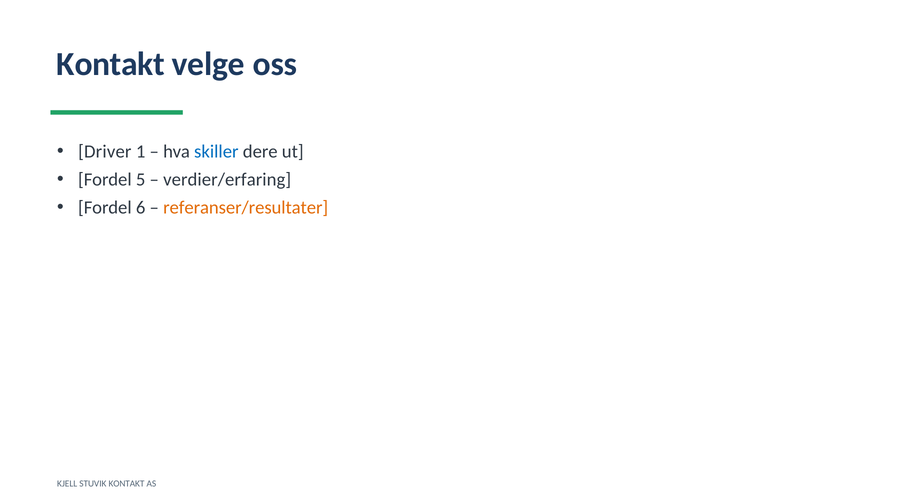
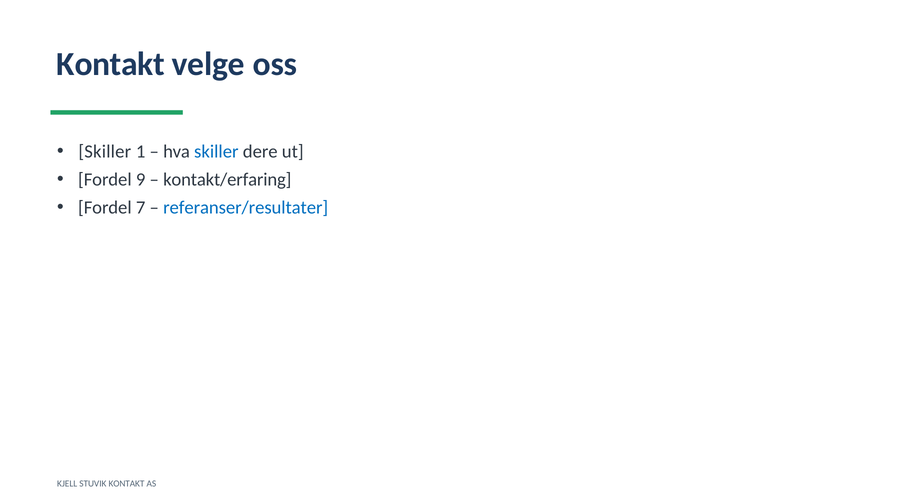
Driver: Driver -> Skiller (105, 152)
5: 5 -> 9 (141, 180)
verdier/erfaring: verdier/erfaring -> kontakt/erfaring (227, 180)
6: 6 -> 7 (141, 208)
referanser/resultater colour: orange -> blue (246, 208)
